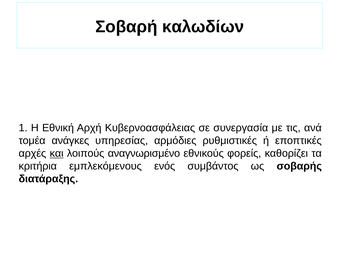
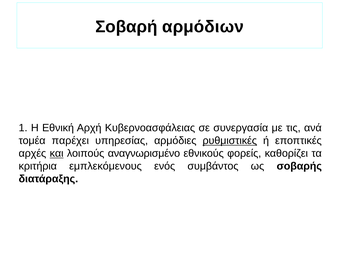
καλωδίων: καλωδίων -> αρμόδιων (203, 27)
ανάγκες: ανάγκες -> παρέχει (70, 140)
ρυθμιστικές underline: none -> present (230, 140)
